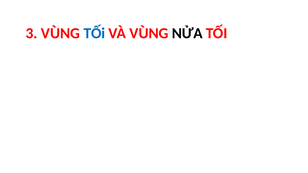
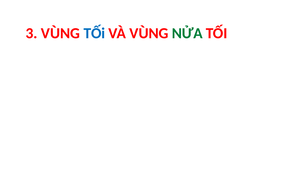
NỬA colour: black -> green (187, 33)
